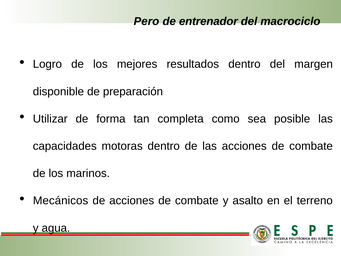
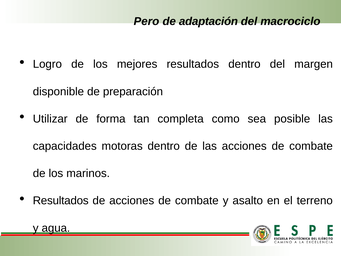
entrenador: entrenador -> adaptación (208, 21)
Mecánicos: Mecánicos -> Resultados (61, 201)
